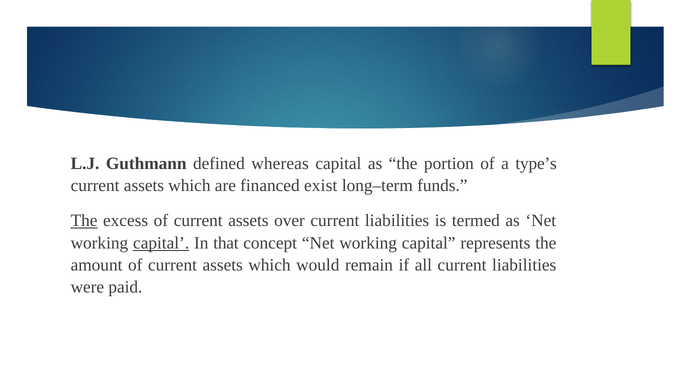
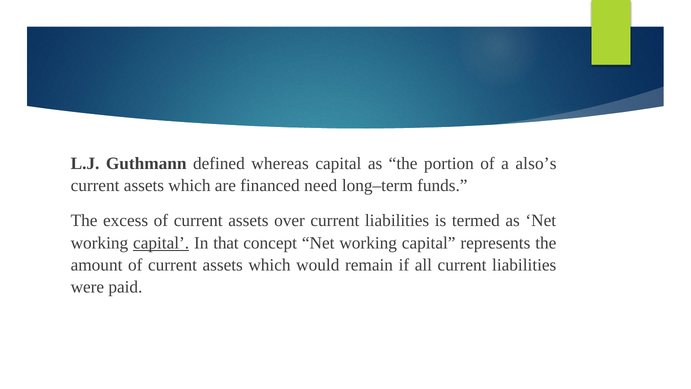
type’s: type’s -> also’s (536, 163)
exist: exist -> need (321, 185)
The underline: present -> none (84, 220)
